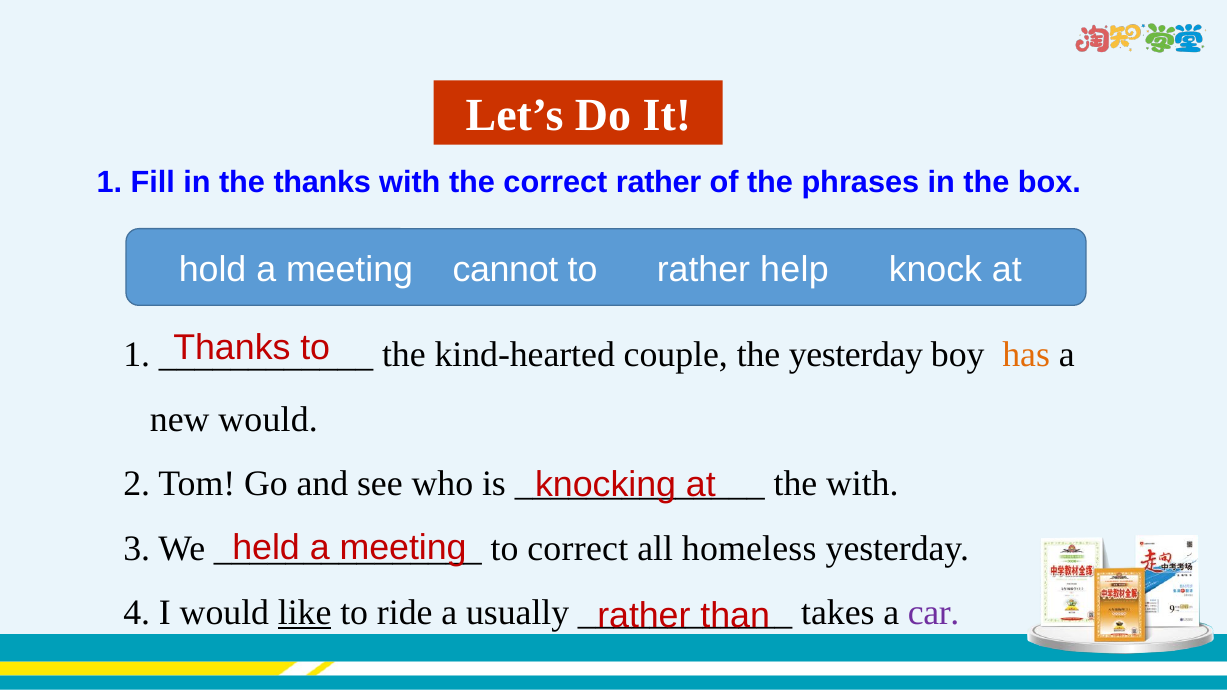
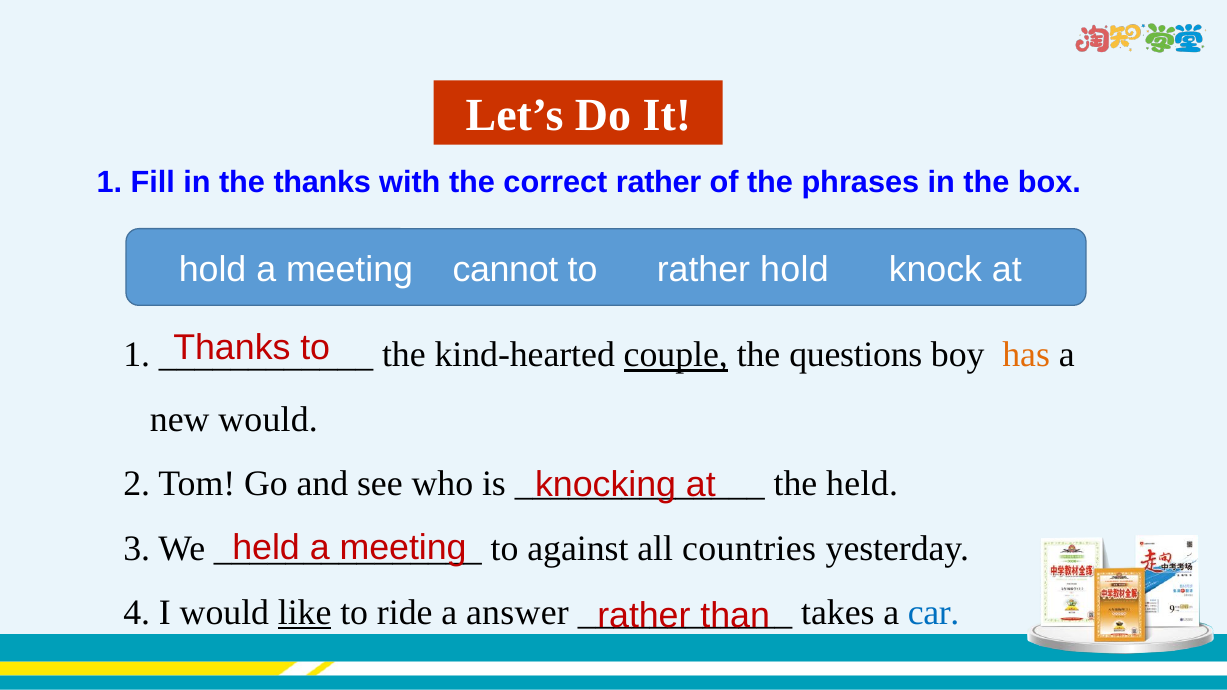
rather help: help -> hold (794, 270)
couple underline: none -> present (676, 355)
the yesterday: yesterday -> questions (856, 355)
the with: with -> held (862, 484)
to correct: correct -> against (578, 549)
homeless: homeless -> countries (749, 549)
usually: usually -> answer (517, 613)
car colour: purple -> blue (934, 613)
